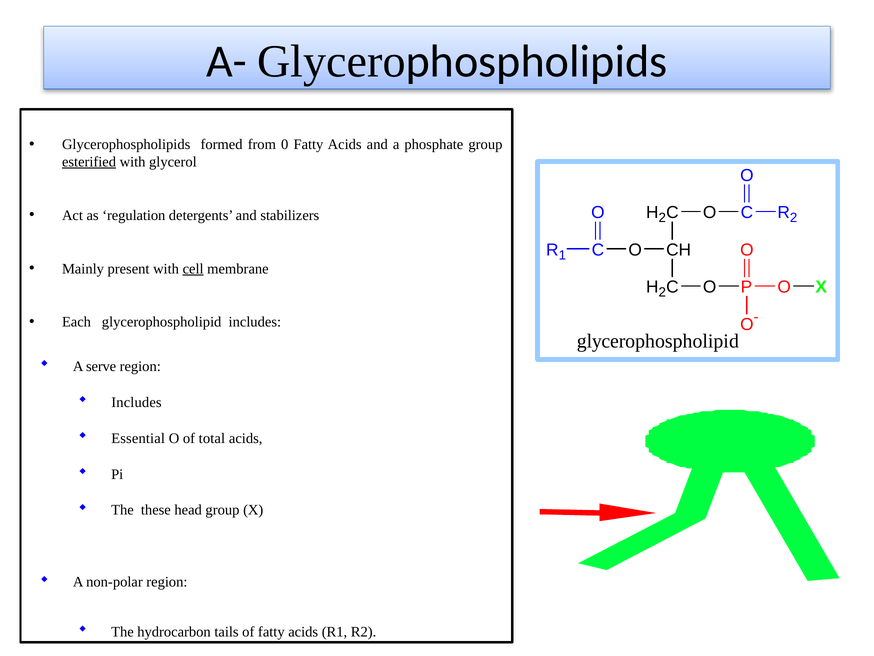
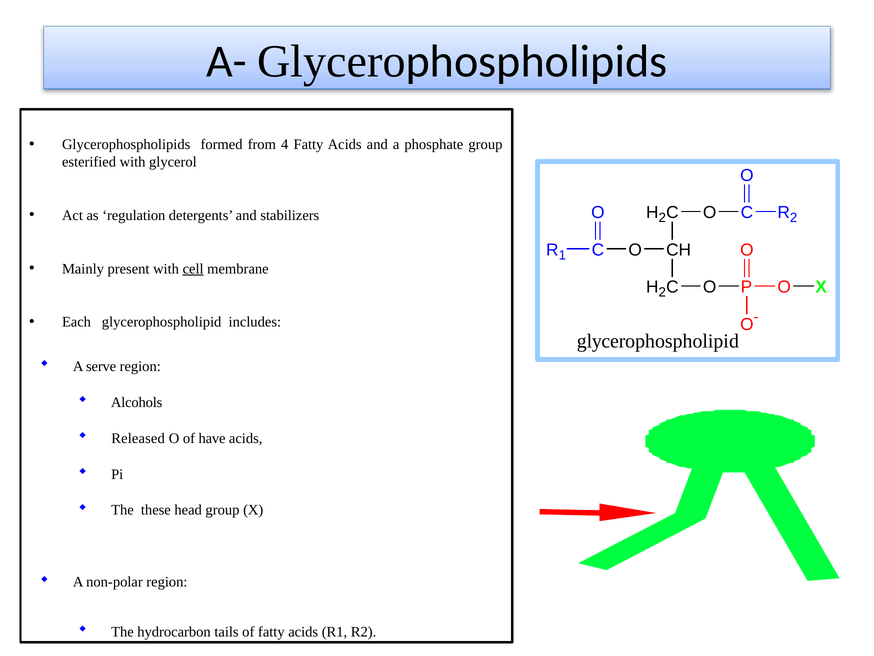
0: 0 -> 4 (285, 144)
esterified underline: present -> none (89, 162)
Includes: Includes -> Alcohols (137, 402)
Essential: Essential -> Released (138, 438)
total: total -> have (212, 438)
